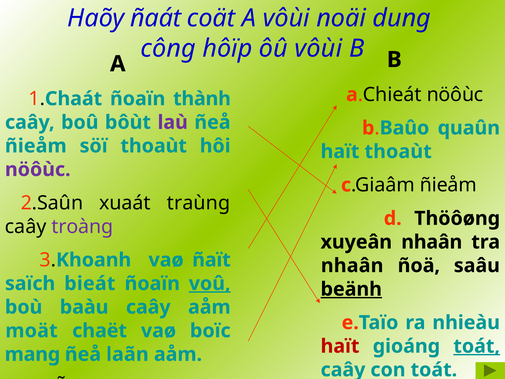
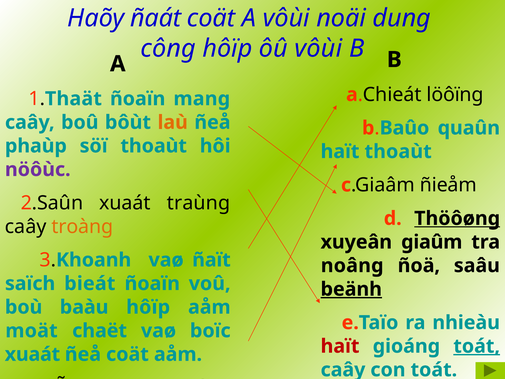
nöôùc: nöôùc -> löôïng (455, 94)
Chaát: Chaát -> Thaät (73, 99)
thành: thành -> mang (202, 99)
laù colour: purple -> orange (173, 122)
ñieåm: ñieåm -> phaùp (36, 146)
Thöôøng underline: none -> present (457, 218)
troàng colour: purple -> orange (82, 226)
xuyeân nhaân: nhaân -> giaûm (432, 242)
nhaân: nhaân -> noâng (352, 265)
voû underline: present -> none (210, 283)
baàu caây: caây -> hôïp (148, 307)
mang: mang -> xuaát (32, 354)
ñeå laãn: laãn -> coät (127, 354)
